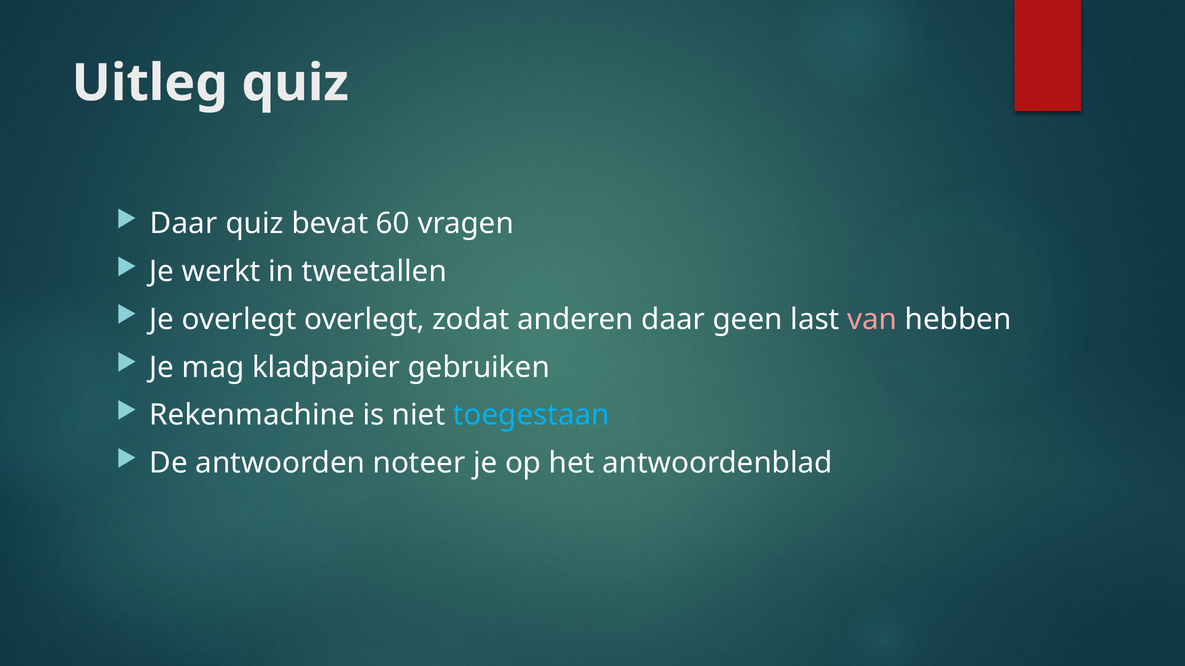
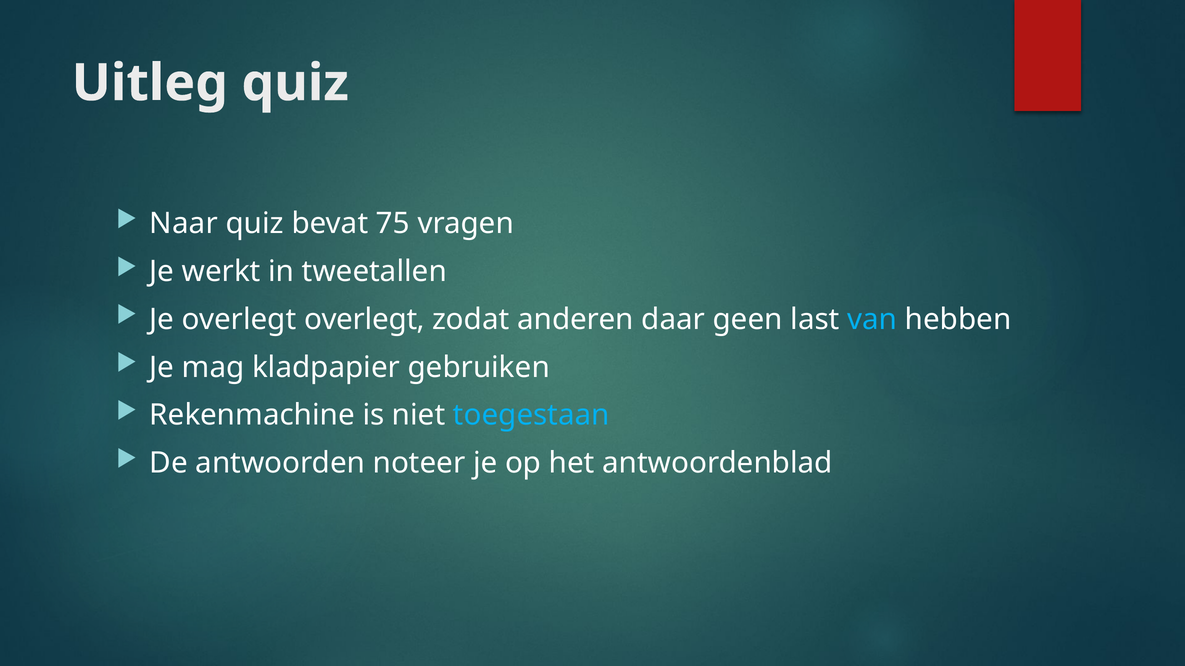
Daar: Daar -> Naar (184, 224)
60: 60 -> 75 (393, 224)
van colour: pink -> light blue (872, 320)
